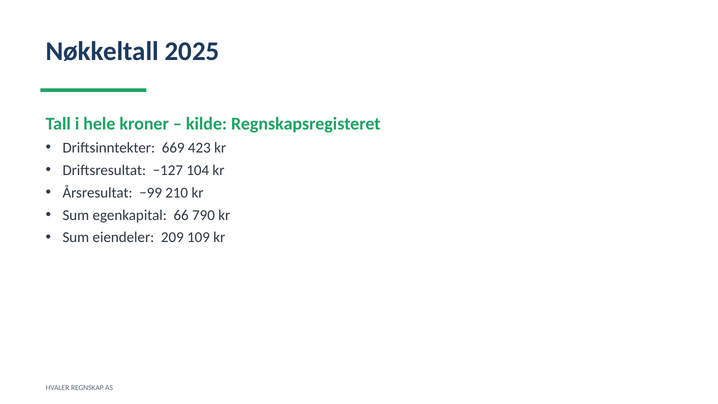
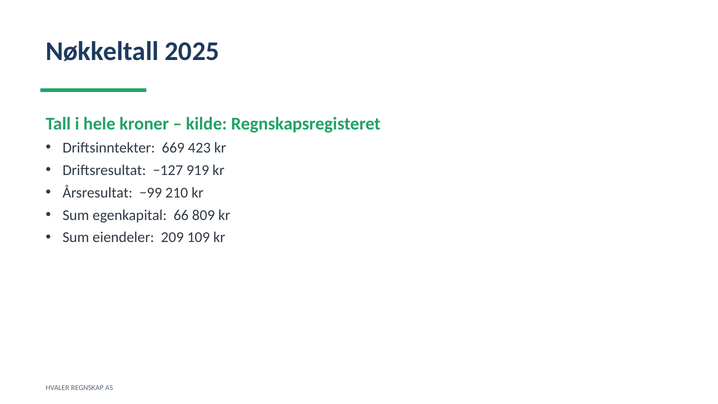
104: 104 -> 919 (198, 170)
790: 790 -> 809 (203, 215)
